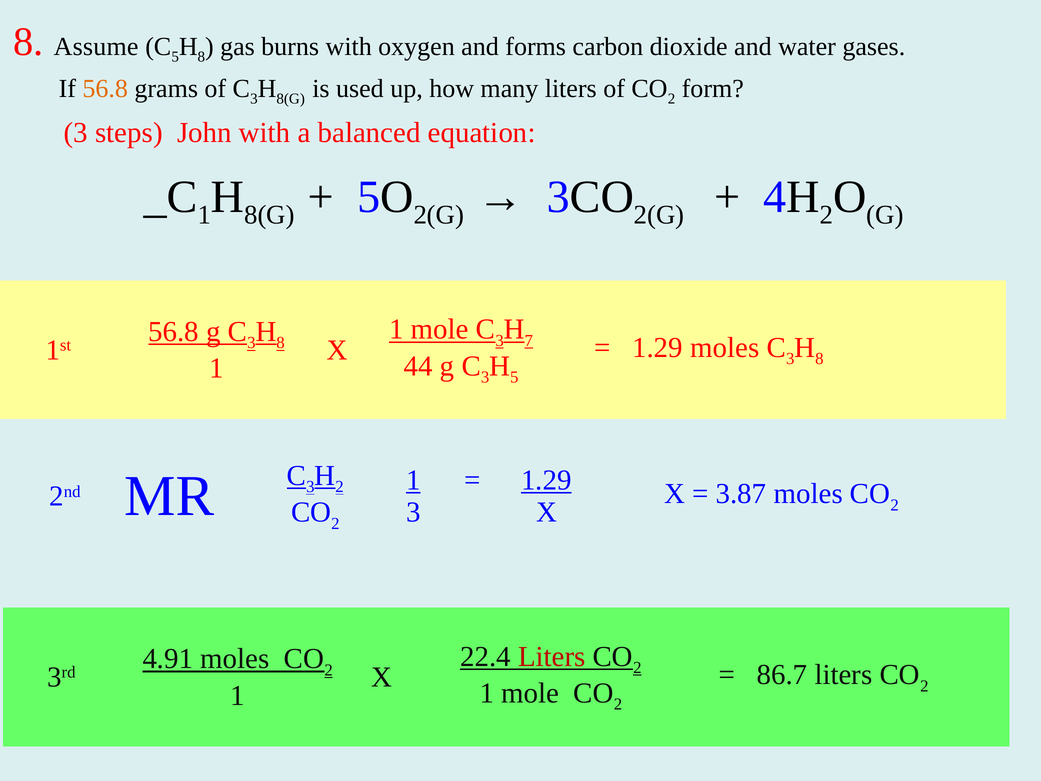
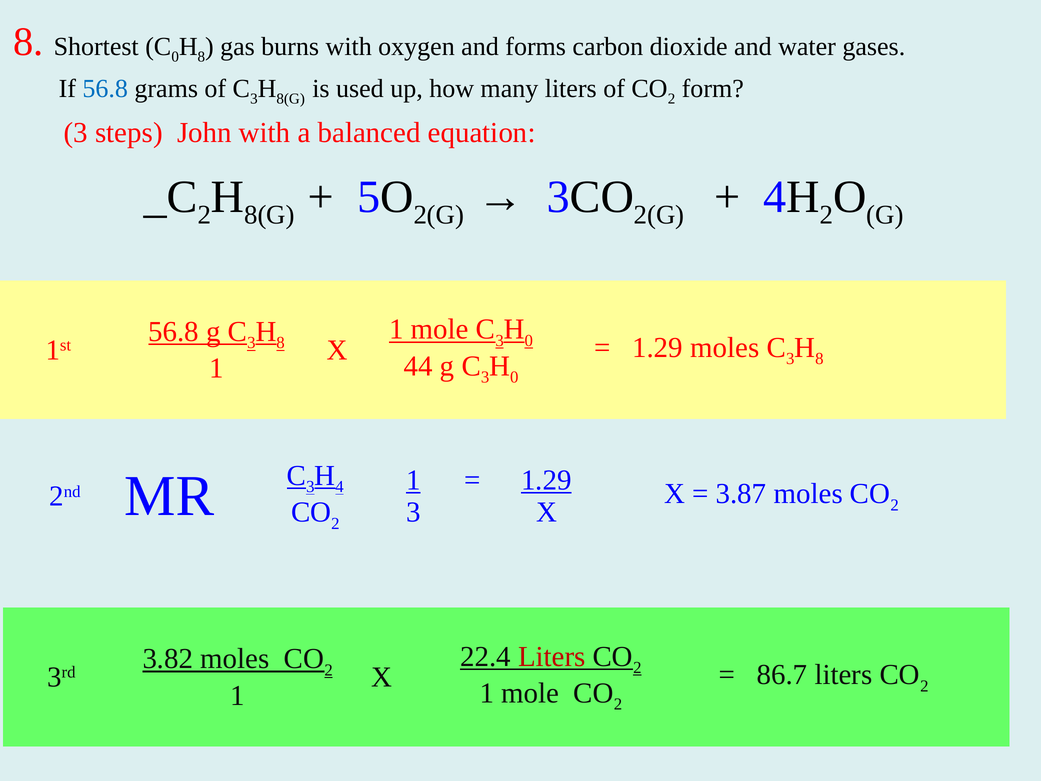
Assume: Assume -> Shortest (96, 46)
5: 5 -> 0 (175, 57)
56.8 colour: orange -> blue (105, 89)
1: 1 -> 2 (204, 215)
7: 7 -> 0 (529, 340)
5: 5 -> 0 (514, 377)
2: 2 -> 4 (339, 487)
4.91: 4.91 -> 3.82 (168, 659)
